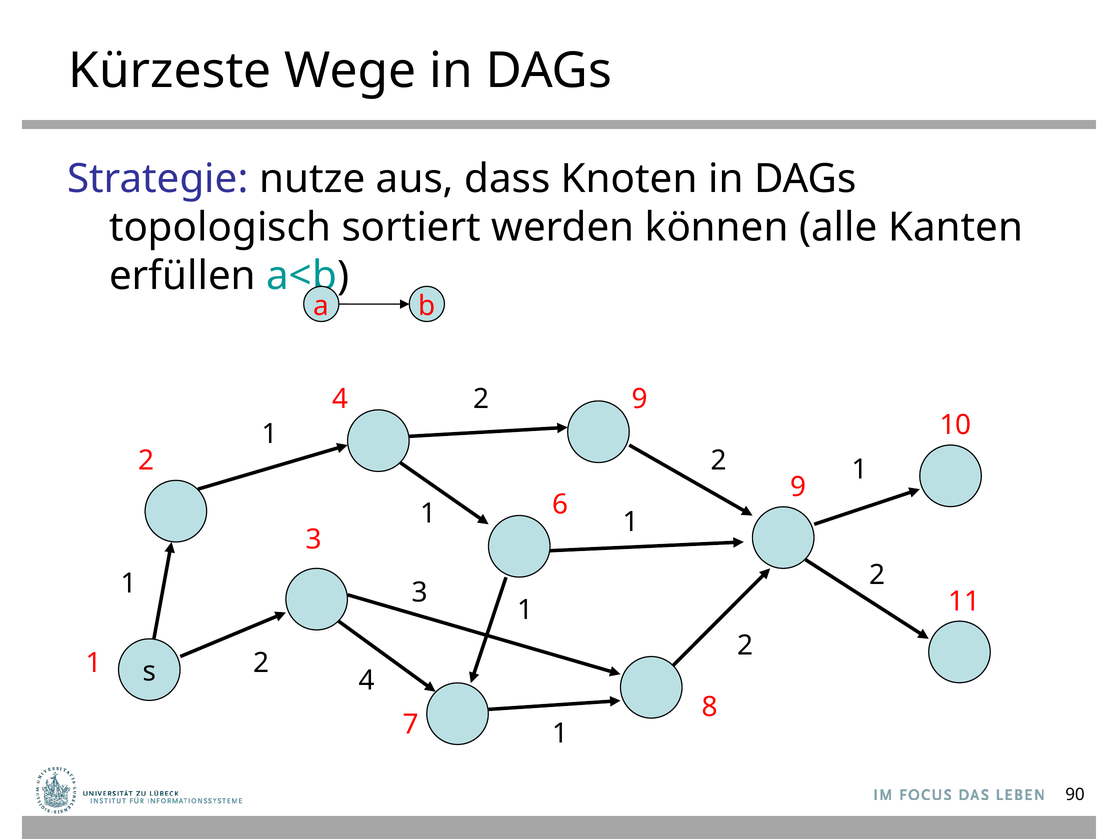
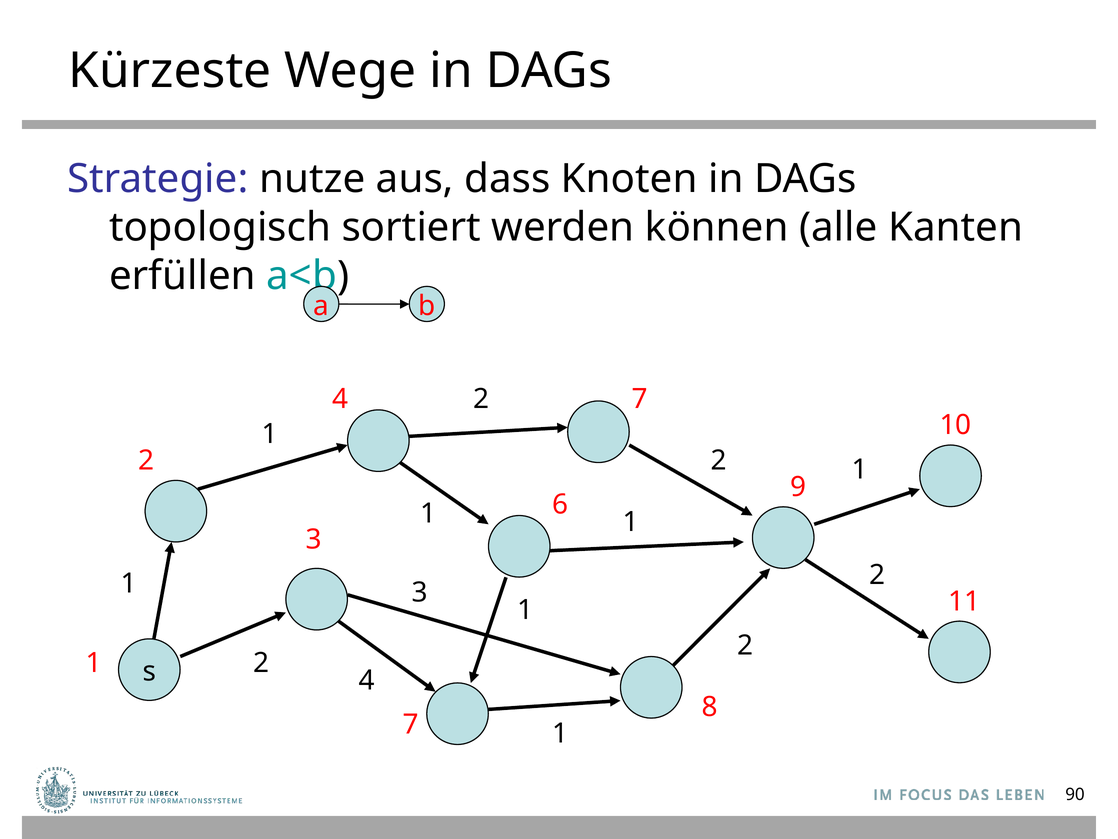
4 9: 9 -> 7 (640, 399)
